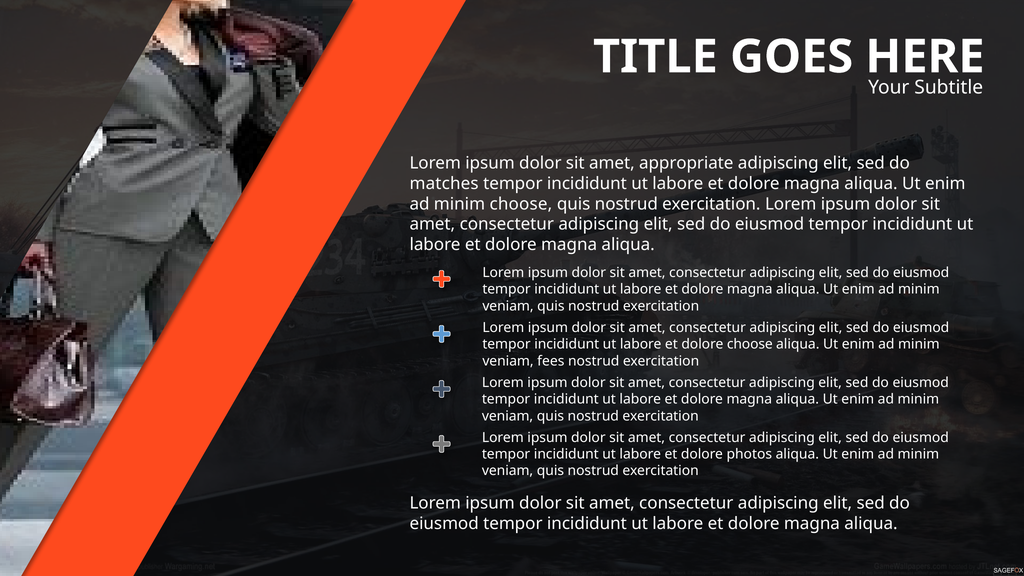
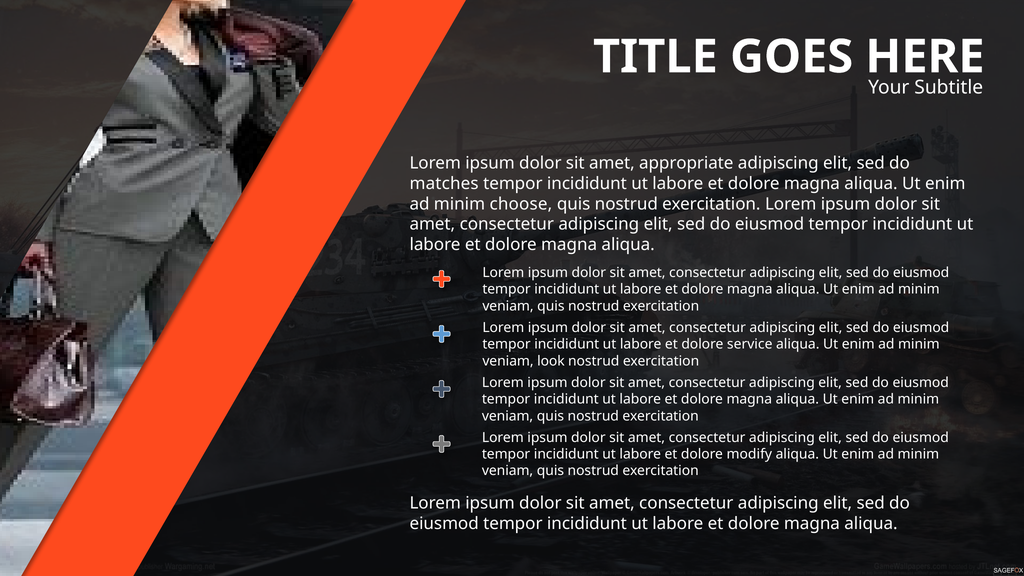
dolore choose: choose -> service (750, 344)
fees: fees -> look (551, 361)
photos: photos -> modify (749, 454)
